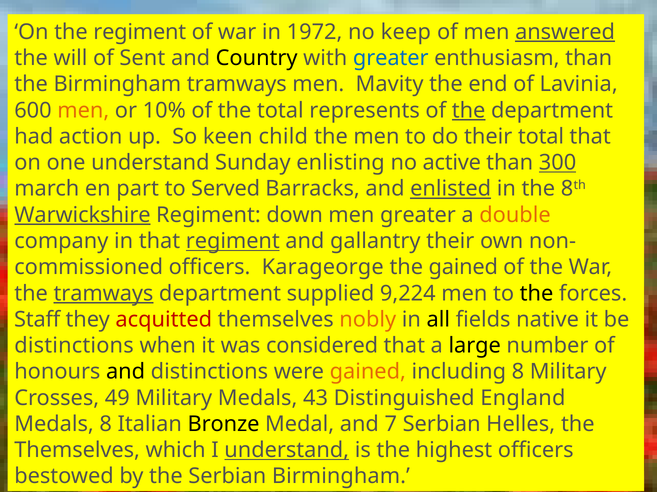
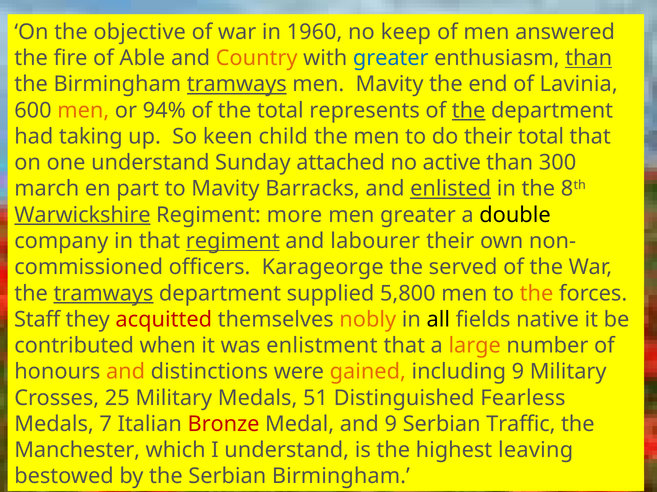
the regiment: regiment -> objective (140, 32)
1972: 1972 -> 1960 (315, 32)
answered underline: present -> none (565, 32)
will: will -> fire (71, 58)
Sent: Sent -> Able (142, 58)
Country colour: black -> orange (257, 58)
than underline: none -> present (589, 58)
tramways underline: none -> present (237, 84)
10%: 10% -> 94% (164, 111)
action: action -> taking (91, 137)
enlisting: enlisting -> attached (341, 163)
300 underline: present -> none (558, 163)
to Served: Served -> Mavity (225, 189)
down: down -> more (294, 215)
double colour: orange -> black (515, 215)
gallantry: gallantry -> labourer (375, 241)
the gained: gained -> served (463, 268)
9,224: 9,224 -> 5,800 (408, 294)
the colour: black -> orange (537, 294)
distinctions: distinctions -> contributed (74, 346)
considered: considered -> enlistment (322, 346)
large colour: black -> orange (475, 346)
and colour: black -> orange (126, 372)
including 8: 8 -> 9 (518, 372)
49: 49 -> 25 (117, 398)
43: 43 -> 51 (316, 398)
England: England -> Fearless (523, 398)
Medals 8: 8 -> 7 (106, 425)
Bronze colour: black -> red (224, 425)
and 7: 7 -> 9 (391, 425)
Helles: Helles -> Traffic (521, 425)
Themselves: Themselves -> Manchester (77, 451)
understand underline: present -> none (287, 451)
highest officers: officers -> leaving (536, 451)
